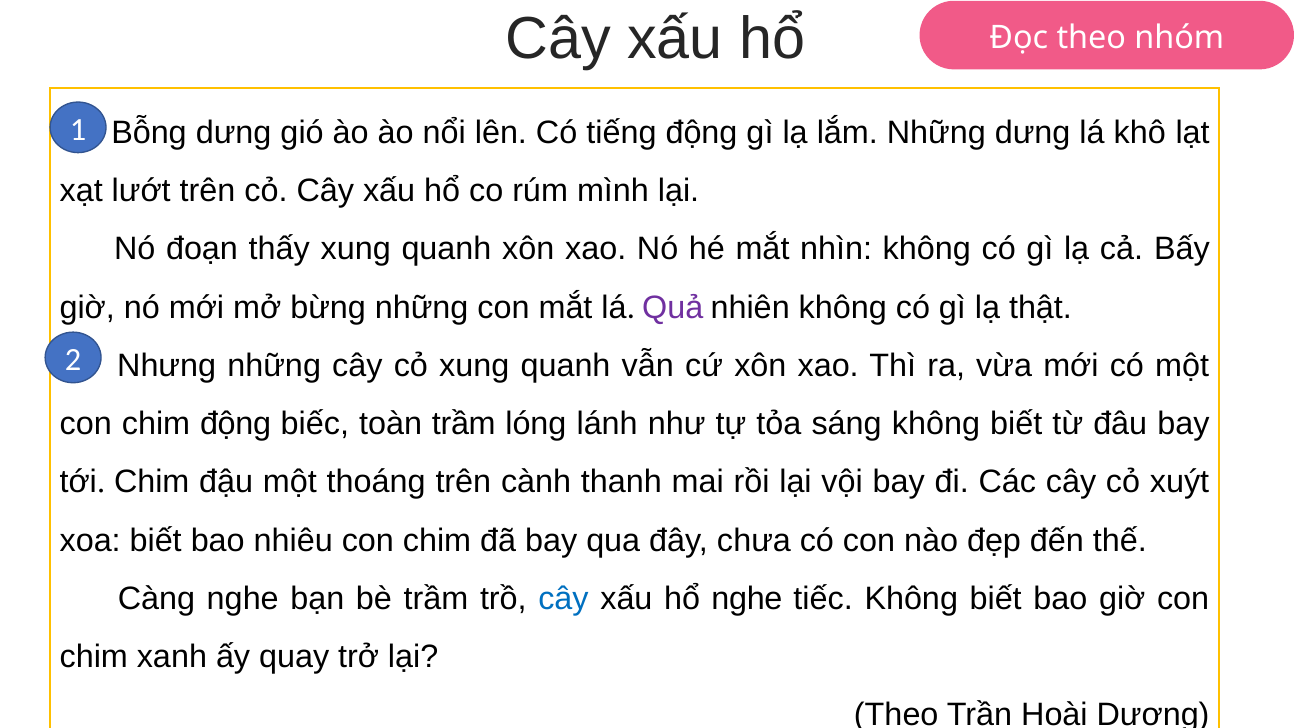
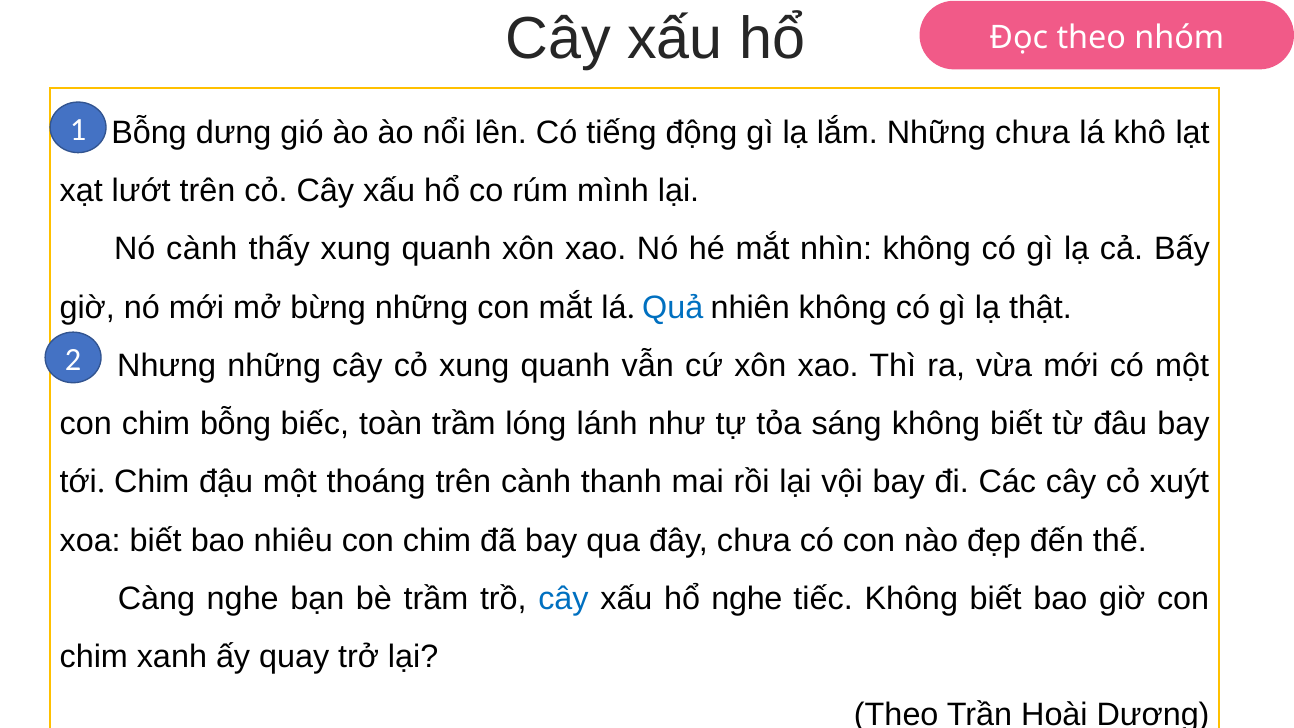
Những dưng: dưng -> chưa (1032, 133)
Nó đoạn: đoạn -> cành (202, 249)
Quả colour: purple -> blue (673, 307)
chim động: động -> bỗng (236, 424)
